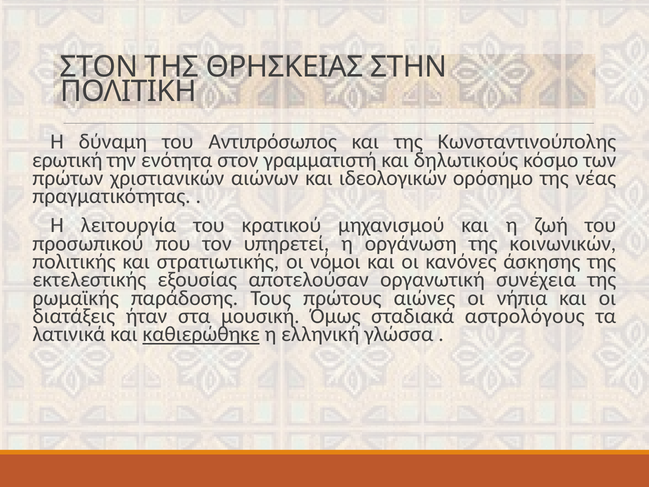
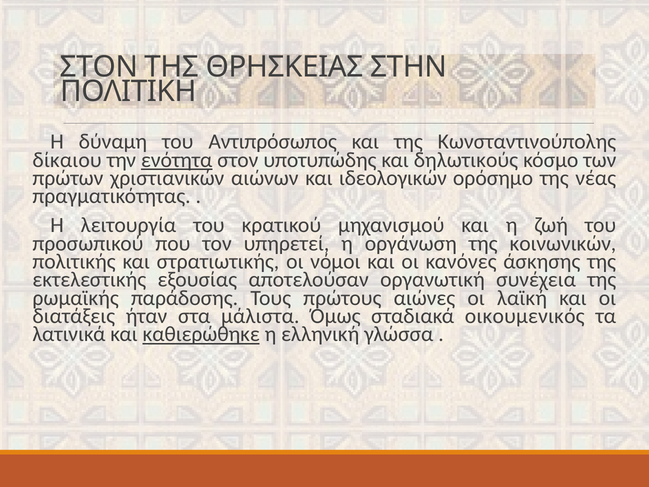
ερωτική: ερωτική -> δίκαιου (67, 160)
ενότητα underline: none -> present (177, 160)
γραμματιστή: γραμματιστή -> υποτυπώδης (320, 160)
νήπια: νήπια -> λαϊκή (522, 298)
μουσική: μουσική -> μάλιστα (260, 316)
αστρολόγους: αστρολόγους -> οικουμενικός (525, 316)
